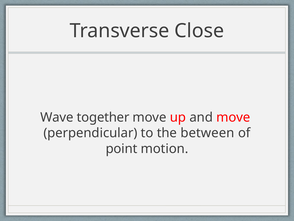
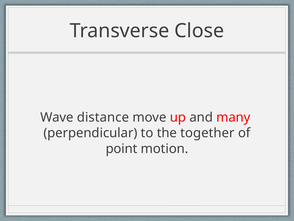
together: together -> distance (103, 117)
and move: move -> many (233, 117)
between: between -> together (207, 133)
